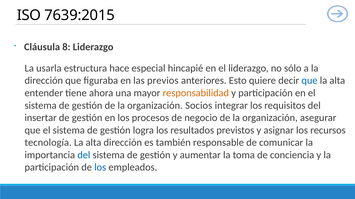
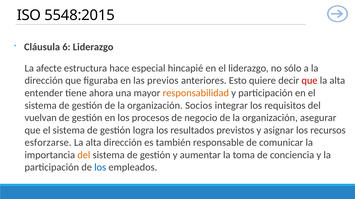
7639:2015: 7639:2015 -> 5548:2015 (80, 15)
8: 8 -> 6 (66, 47)
usarla: usarla -> afecte (49, 68)
que colour: blue -> red (310, 81)
insertar: insertar -> vuelvan (41, 118)
tecnología: tecnología -> esforzarse (48, 143)
del colour: blue -> orange (84, 155)
